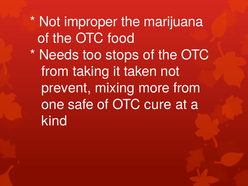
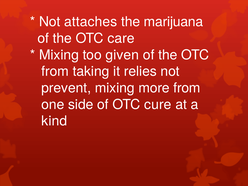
improper: improper -> attaches (91, 22)
food: food -> care (121, 38)
Needs: Needs -> Mixing (59, 55)
stops: stops -> given (122, 55)
taken: taken -> relies (140, 71)
safe: safe -> side (81, 104)
